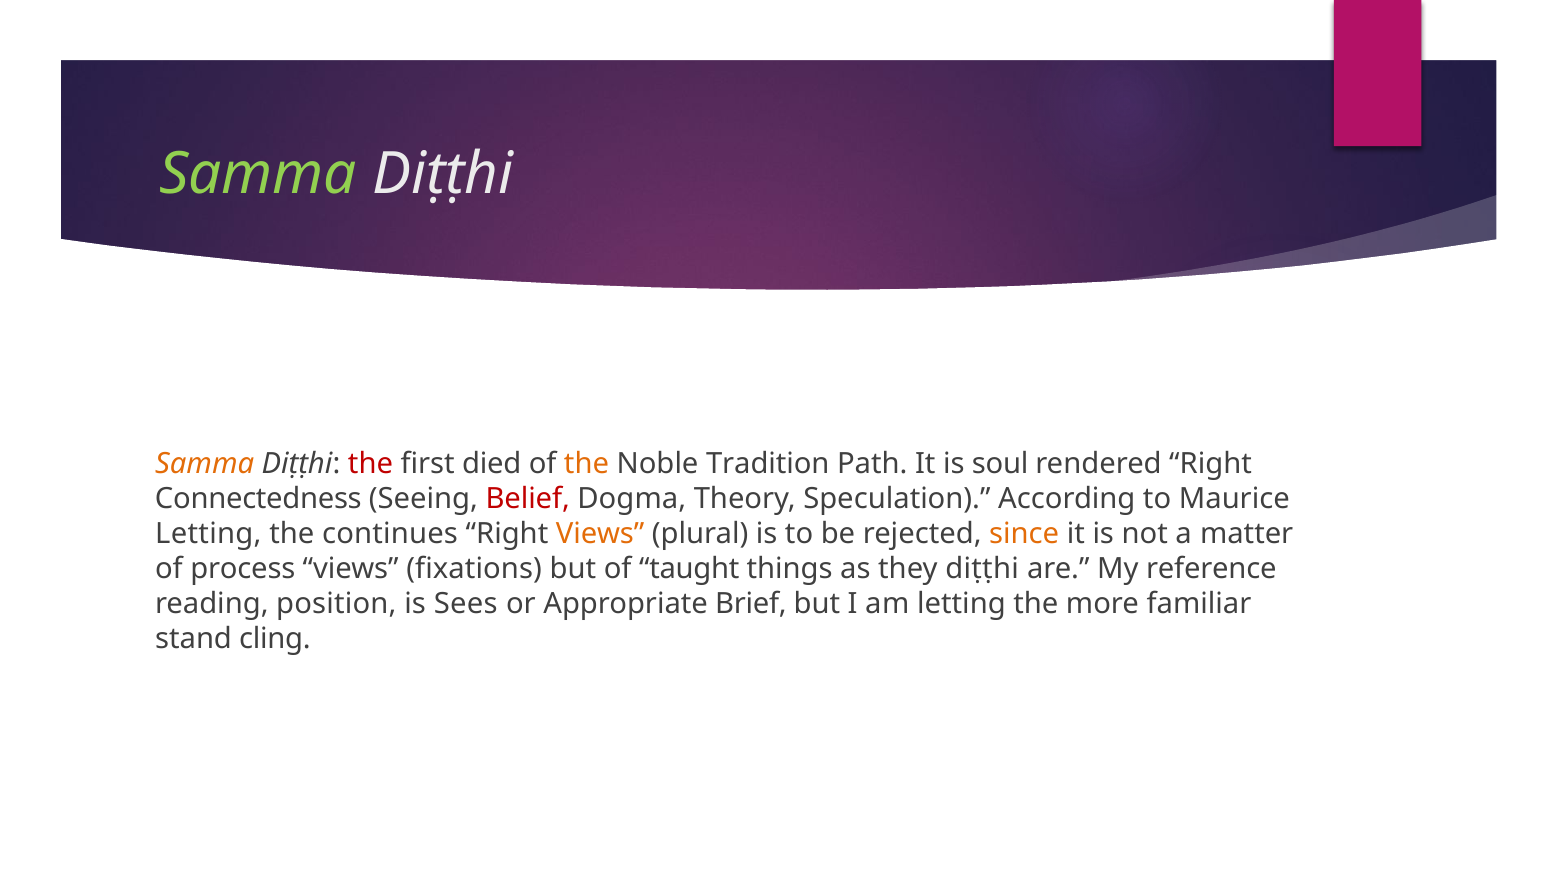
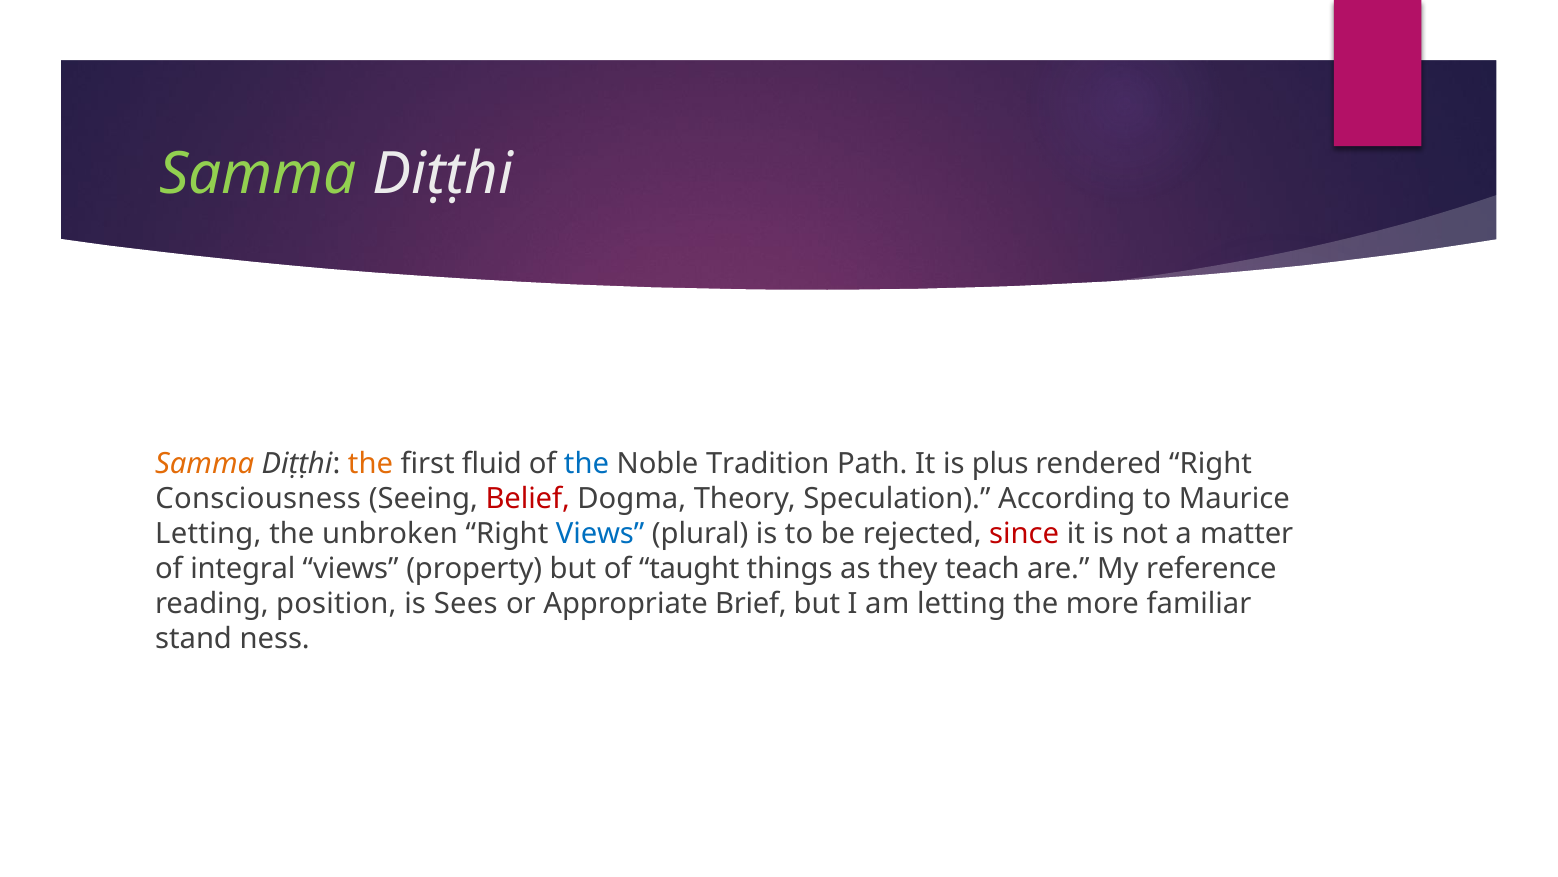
the colour: red -> orange (371, 464)
died: died -> fluid (492, 464)
the colour: orange -> blue (587, 464)
soul: soul -> plus (1000, 464)
Connectedness: Connectedness -> Consciousness (258, 499)
continues: continues -> unbroken (390, 534)
Views colour: orange -> blue (600, 534)
since colour: orange -> red (1024, 534)
process: process -> integral (243, 569)
fixations: fixations -> property (474, 569)
they diṭṭhi: diṭṭhi -> teach (982, 569)
cling: cling -> ness (275, 639)
